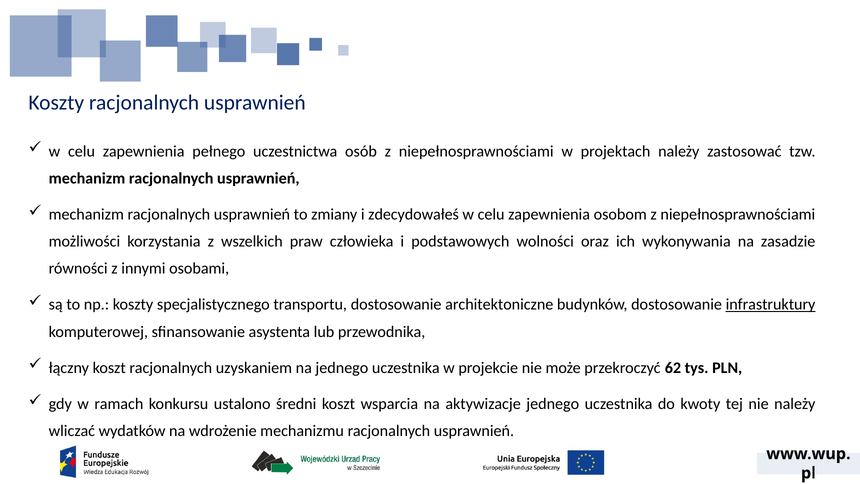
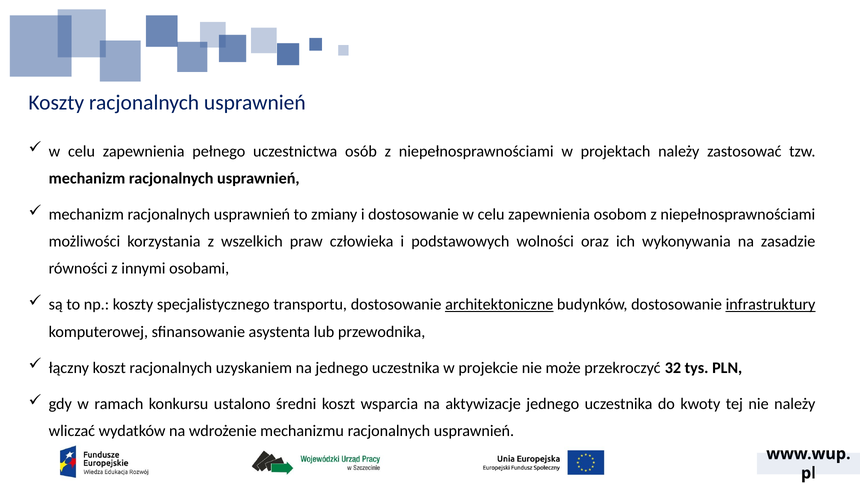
i zdecydowałeś: zdecydowałeś -> dostosowanie (414, 214)
architektoniczne underline: none -> present (499, 305)
62: 62 -> 32 (673, 368)
